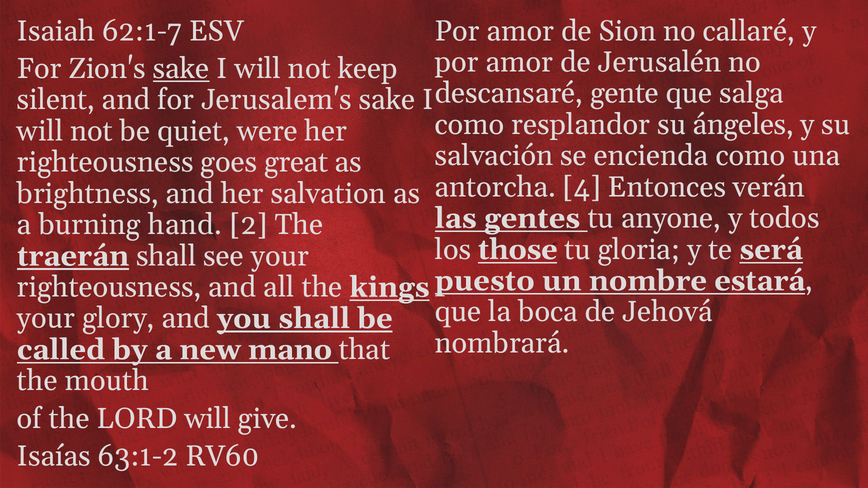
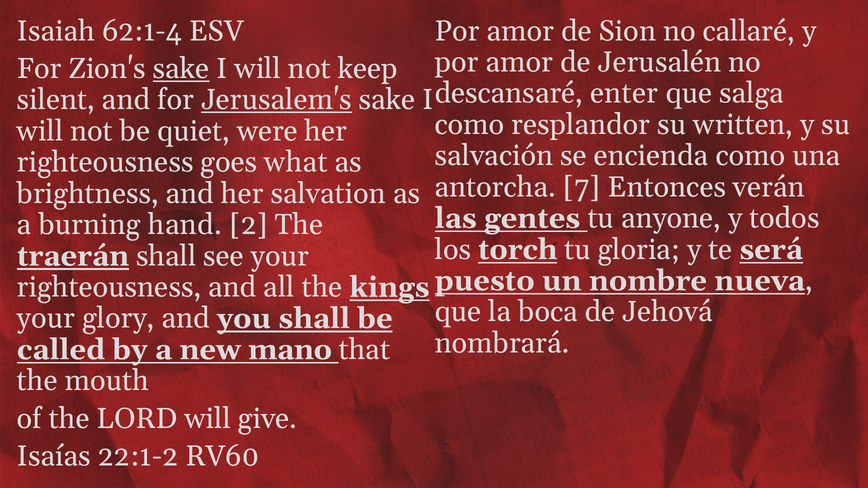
62:1-7: 62:1-7 -> 62:1-4 (142, 31)
gente: gente -> enter (624, 93)
Jerusalem's underline: none -> present (276, 100)
ángeles: ángeles -> written (743, 125)
great: great -> what (296, 162)
4: 4 -> 7 (582, 187)
those: those -> torch (518, 250)
estará: estará -> nueva (760, 281)
63:1-2: 63:1-2 -> 22:1-2 (138, 457)
